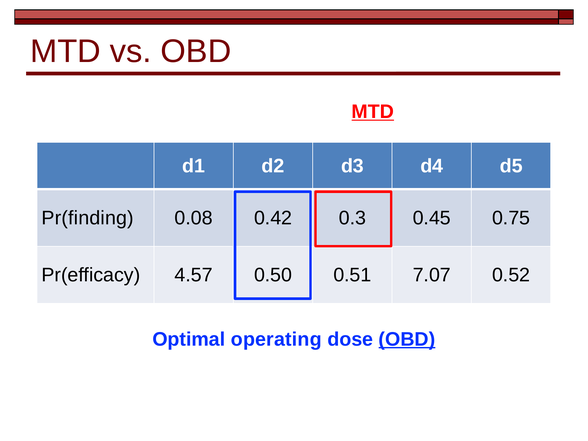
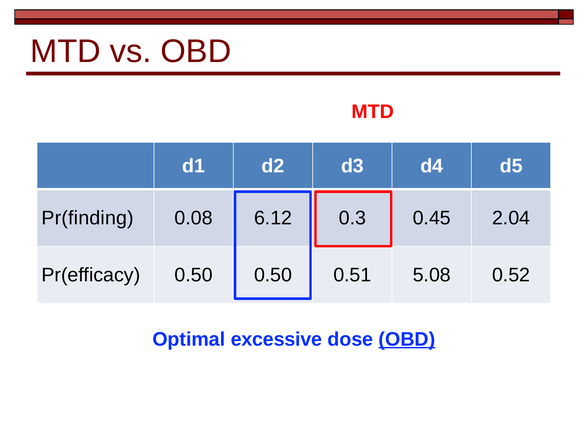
MTD underline: present -> none (373, 112)
0.42: 0.42 -> 6.12 (273, 218)
0.75: 0.75 -> 2.04 (511, 218)
Pr(efficacy 4.57: 4.57 -> 0.50 (194, 275)
7.07: 7.07 -> 5.08 (432, 275)
operating: operating -> excessive (276, 339)
